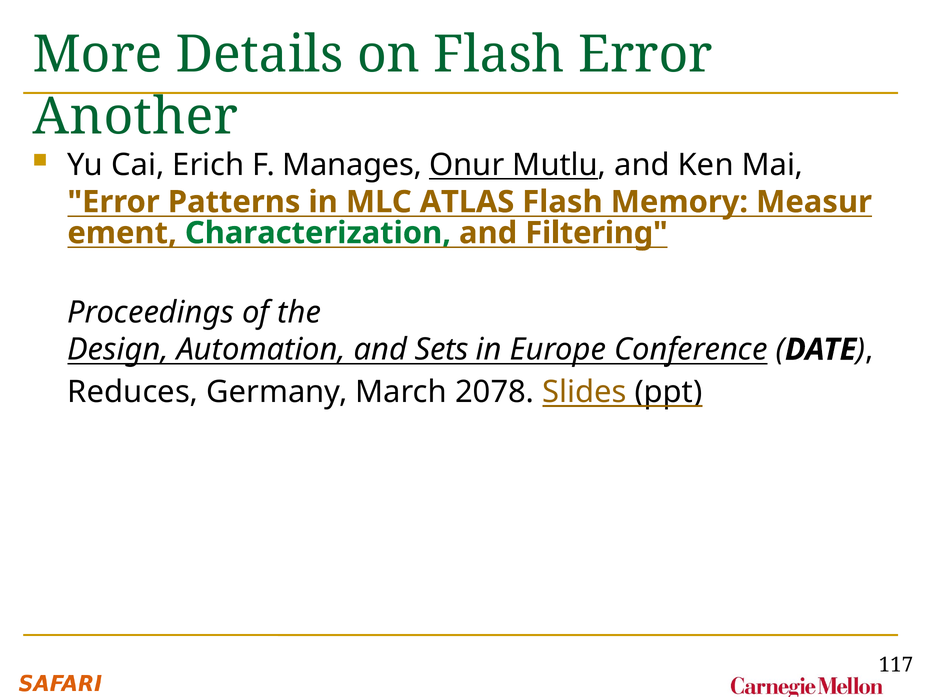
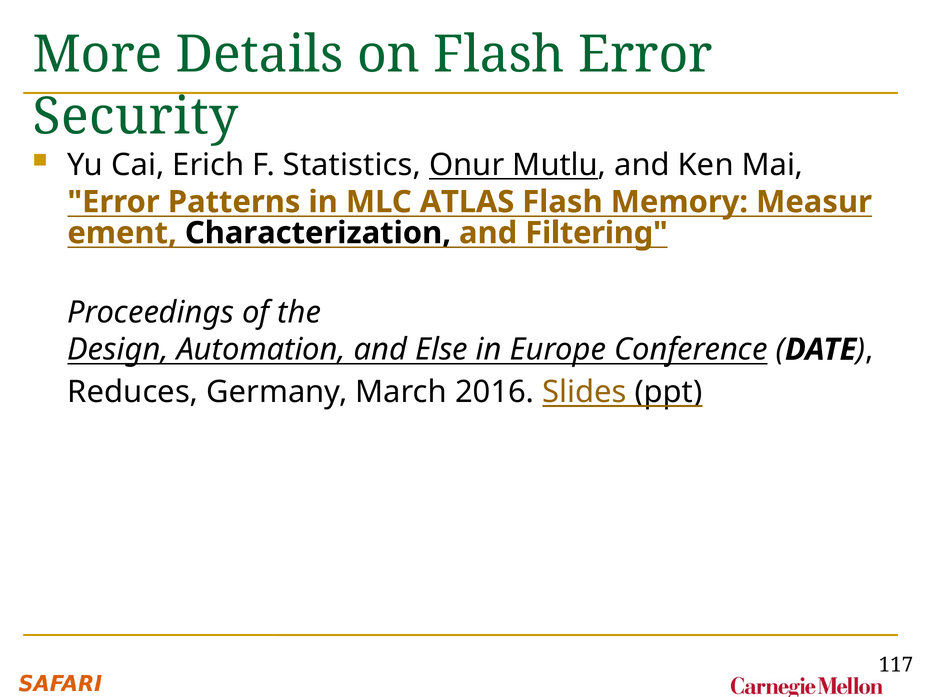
Another: Another -> Security (136, 117)
Manages: Manages -> Statistics (352, 165)
Characterization colour: green -> black (318, 233)
Sets: Sets -> Else (442, 349)
2078: 2078 -> 2016 (495, 392)
